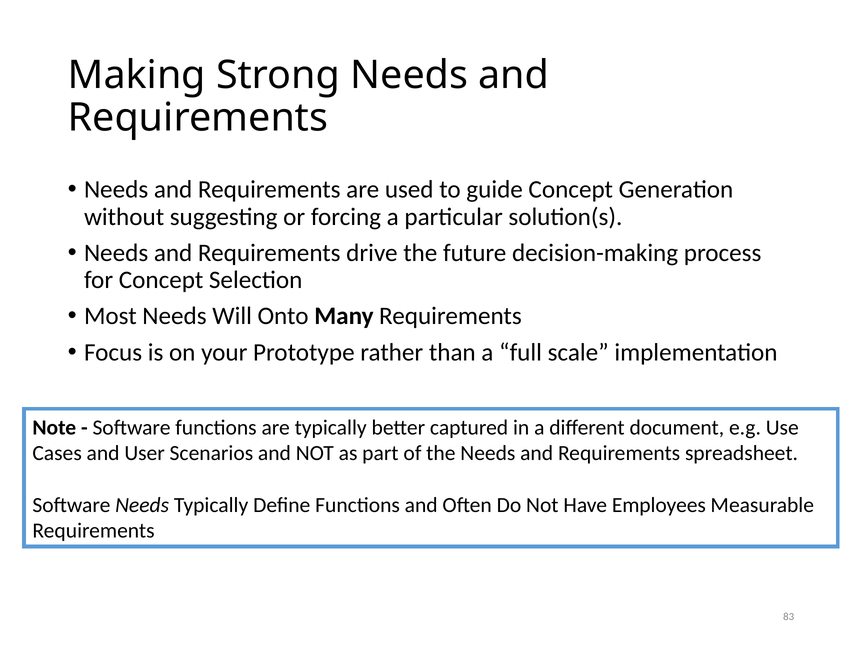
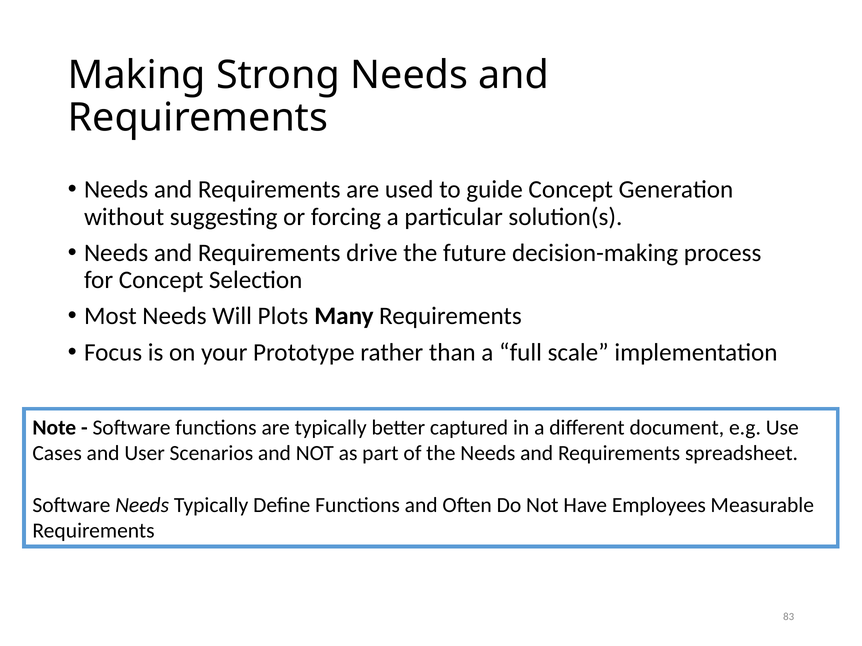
Onto: Onto -> Plots (283, 316)
